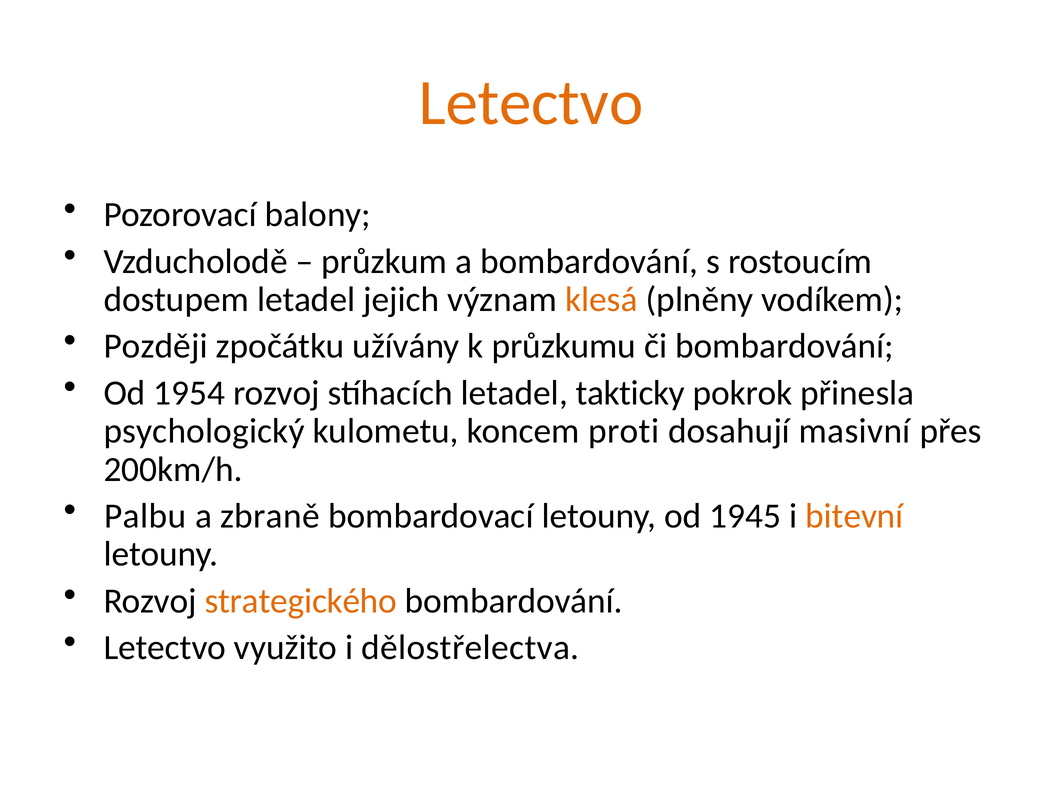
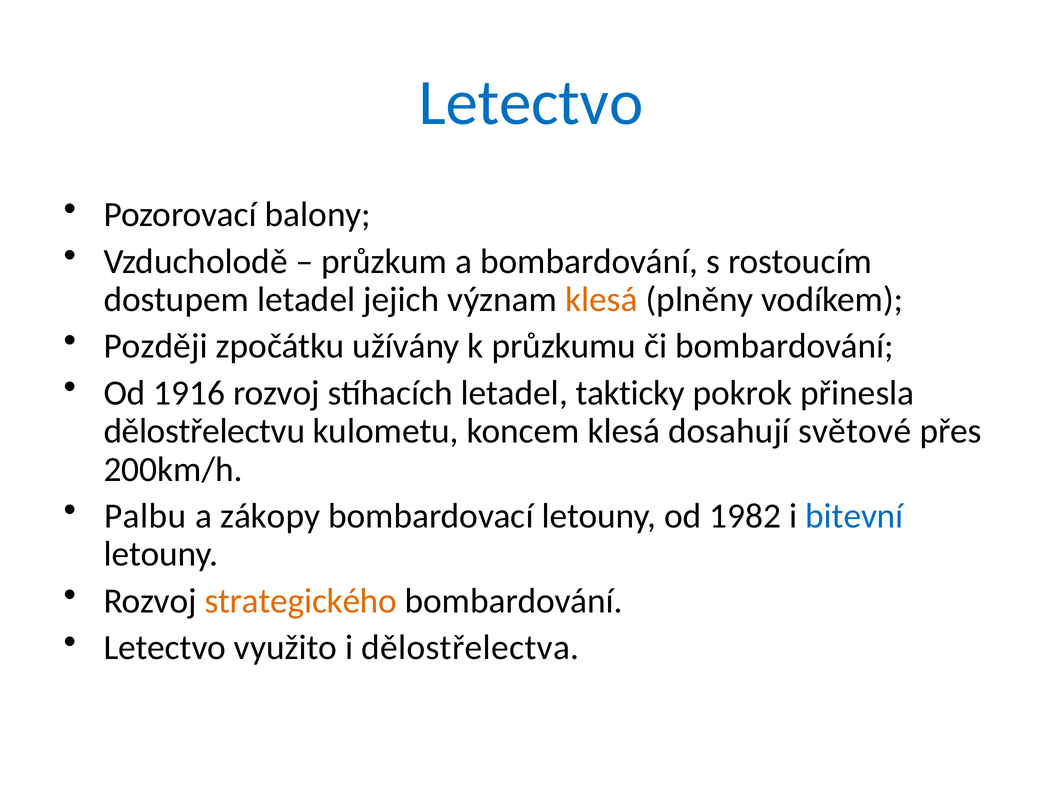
Letectvo colour: orange -> blue (531, 103)
1954: 1954 -> 1916 (189, 393)
psychologický: psychologický -> dělostřelectvu (204, 431)
koncem proti: proti -> klesá (624, 431)
masivní: masivní -> světové (855, 431)
zbraně: zbraně -> zákopy (270, 516)
1945: 1945 -> 1982 (745, 516)
bitevní colour: orange -> blue (854, 516)
